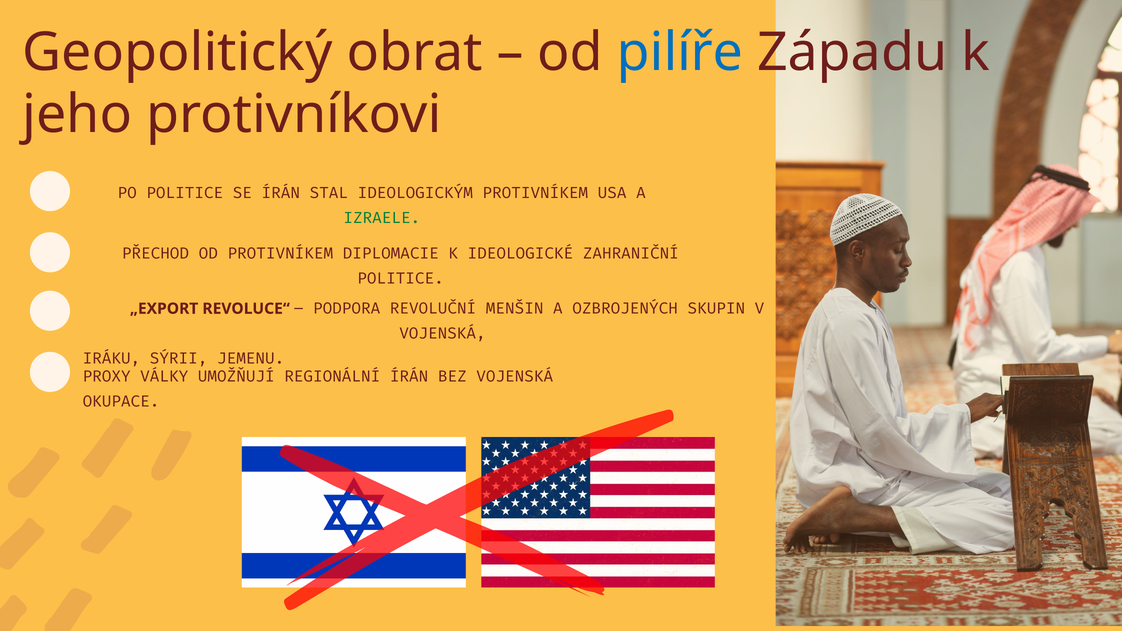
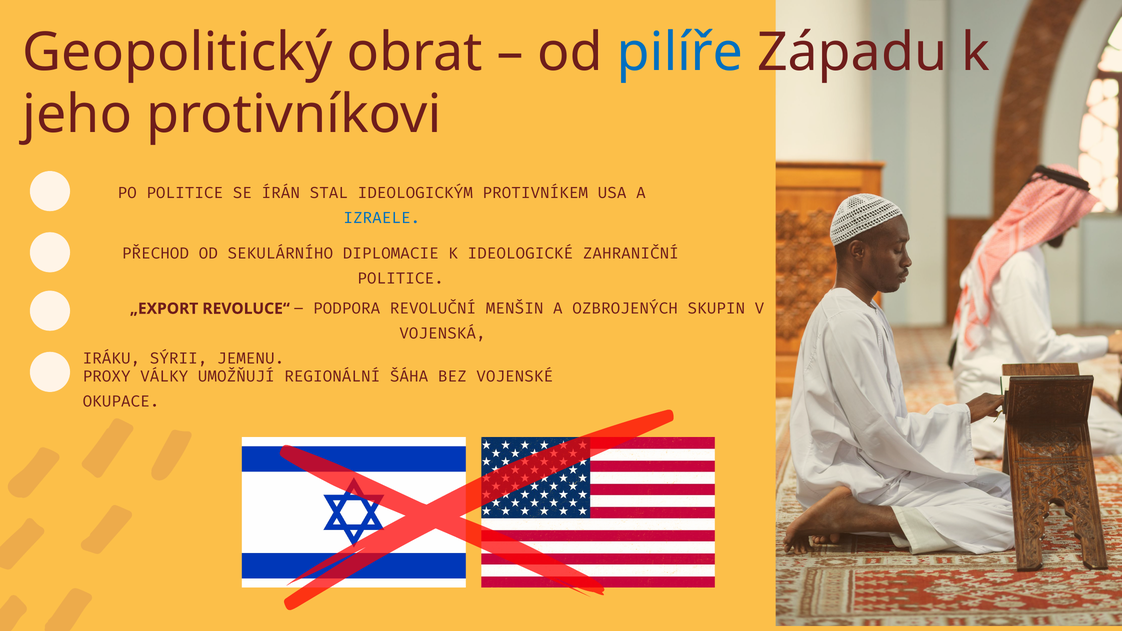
IZRAELE colour: green -> blue (382, 218)
OD PROTIVNÍKEM: PROTIVNÍKEM -> SEKULÁRNÍHO (280, 254)
REGIONÁLNÍ ÍRÁN: ÍRÁN -> ŠÁHA (409, 377)
BEZ VOJENSKÁ: VOJENSKÁ -> VOJENSKÉ (515, 377)
